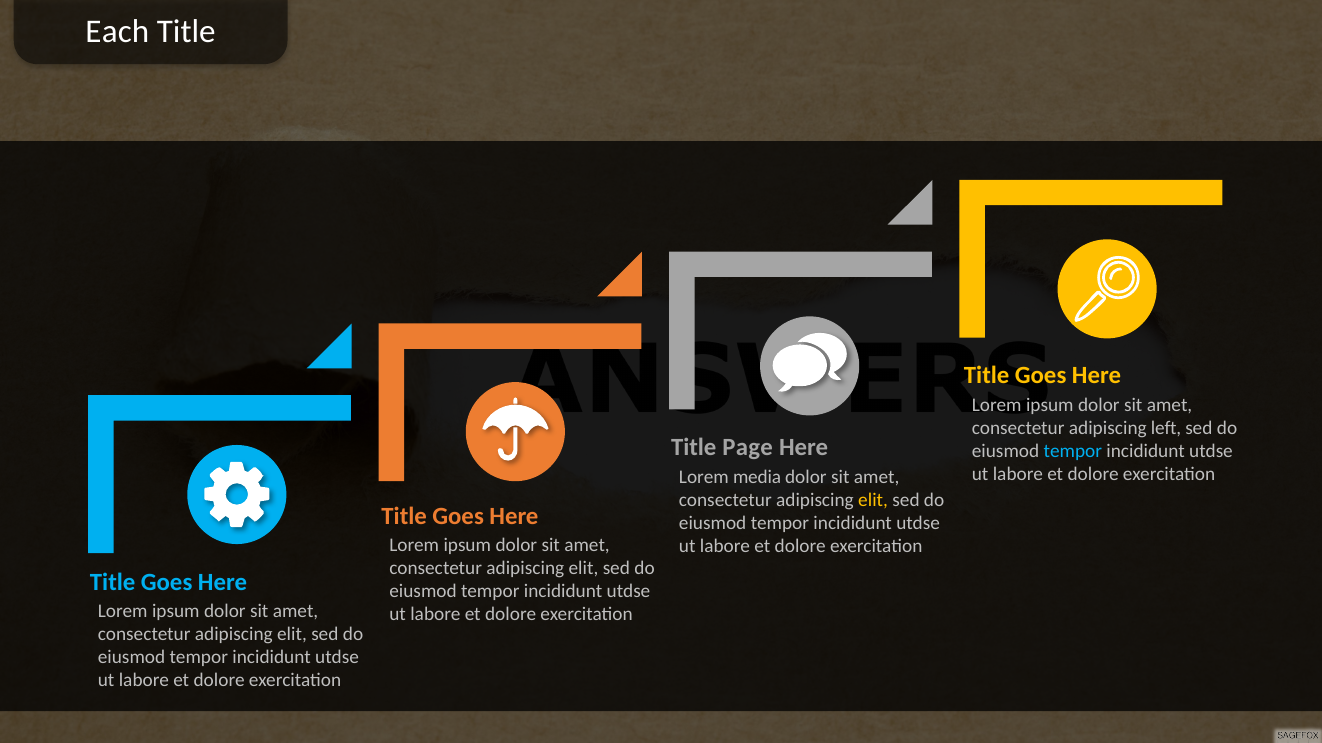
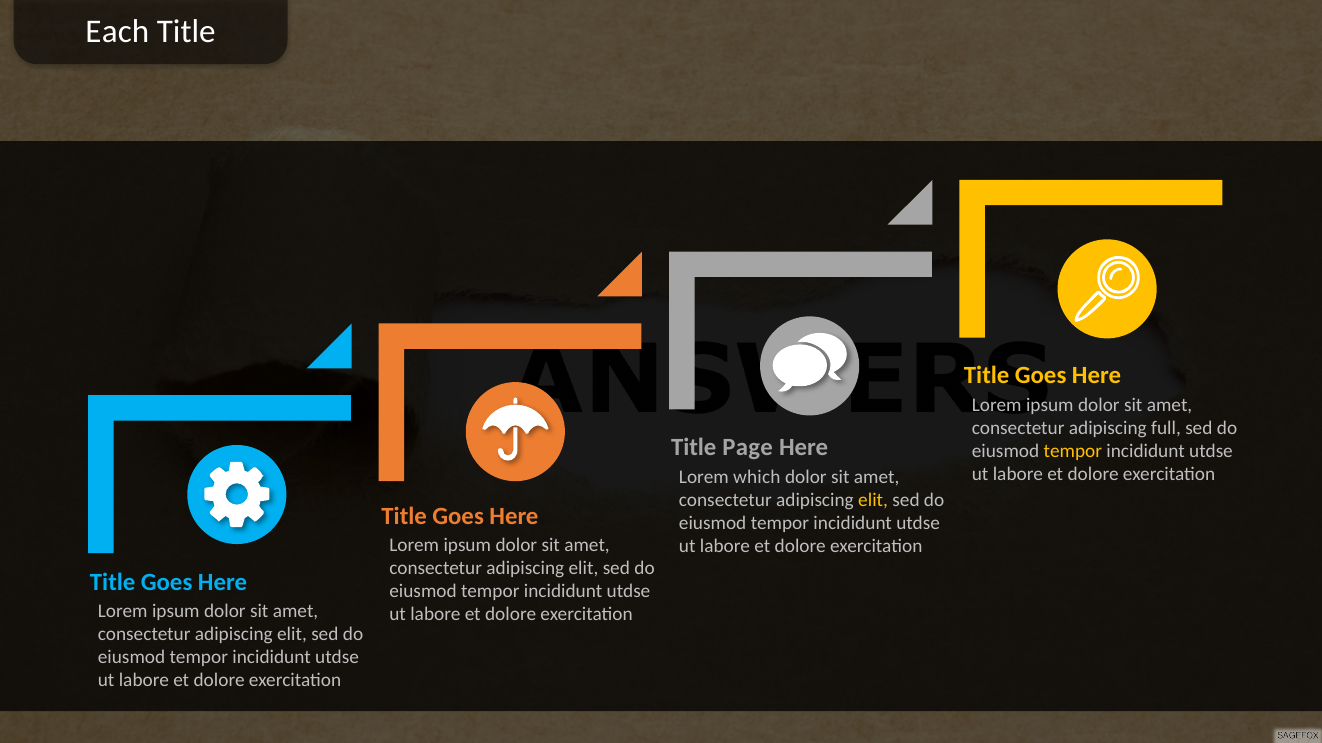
left: left -> full (1166, 428)
tempor colour: light blue -> yellow (1073, 451)
media: media -> which (757, 477)
